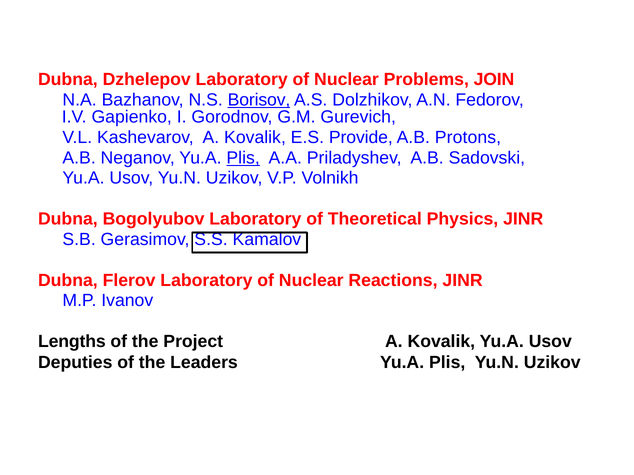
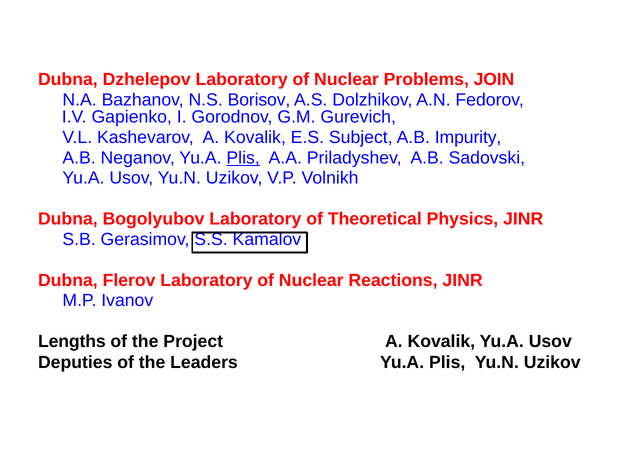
Borisov underline: present -> none (259, 100)
Provide: Provide -> Subject (361, 137)
Protons: Protons -> Impurity (468, 137)
